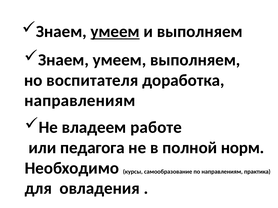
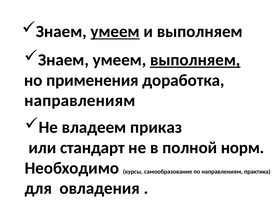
выполняем underline: none -> present (195, 60)
воспитателя: воспитателя -> применения (92, 80)
работе: работе -> приказ (156, 128)
педагога: педагога -> стандарт (92, 148)
